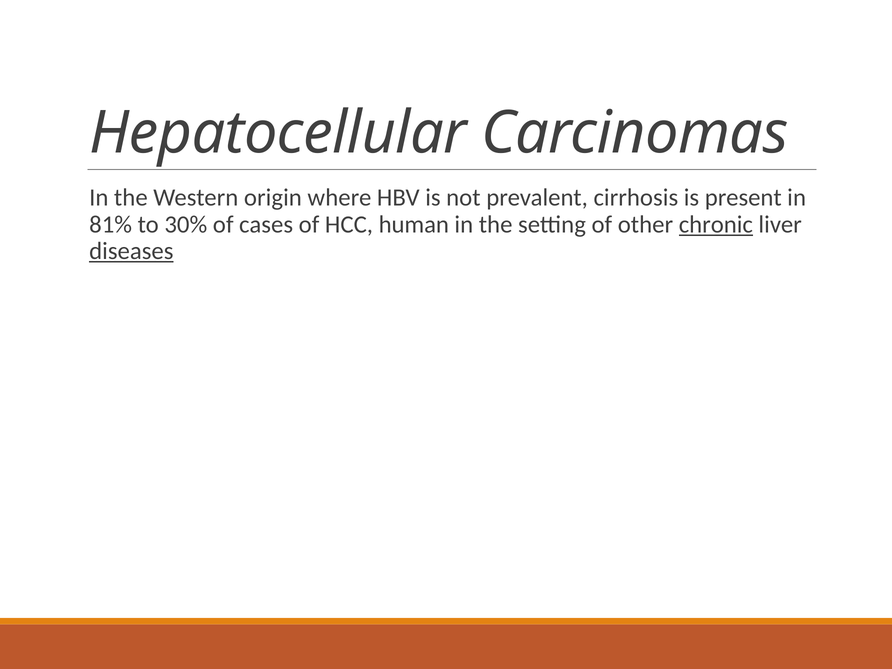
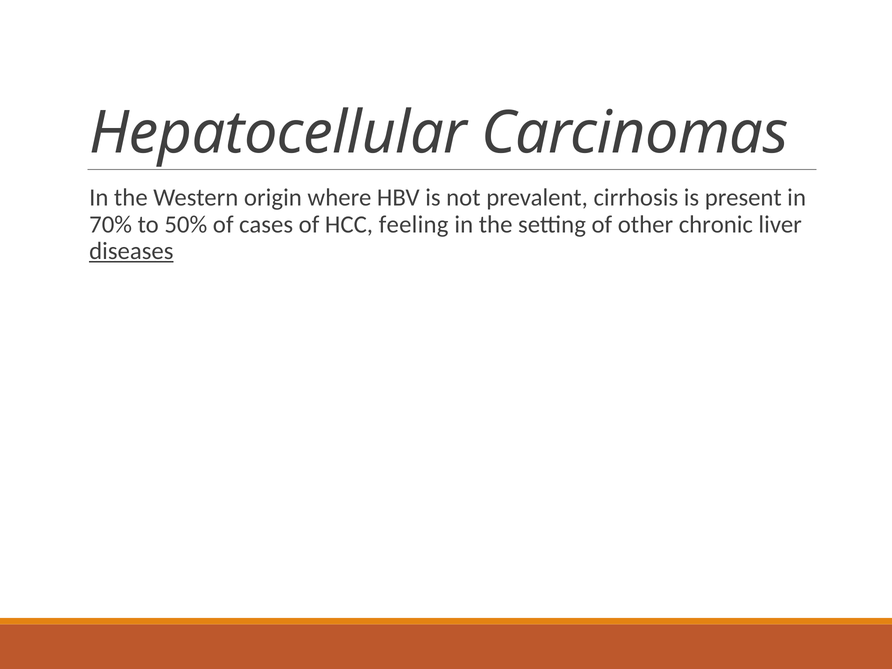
81%: 81% -> 70% (111, 225)
30%: 30% -> 50% (186, 225)
human: human -> feeling (414, 225)
chronic underline: present -> none (716, 225)
